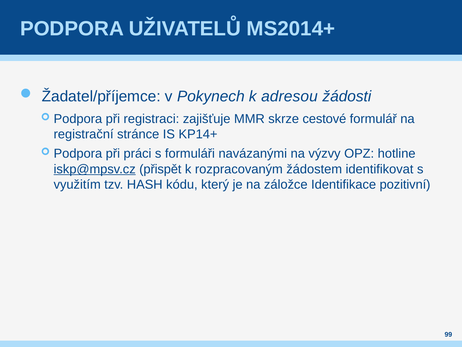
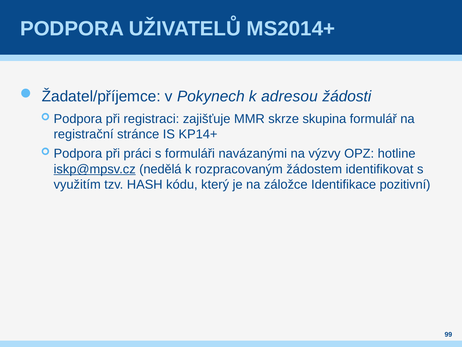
cestové: cestové -> skupina (324, 119)
přispět: přispět -> nedělá (160, 169)
